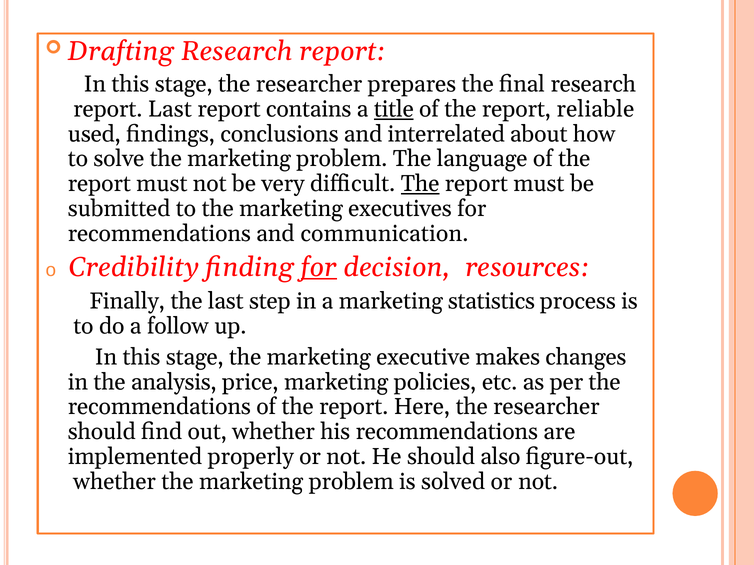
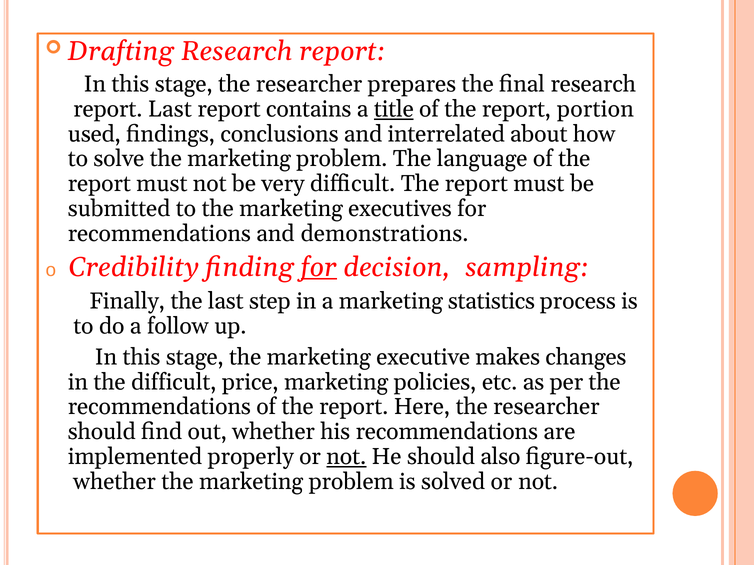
reliable: reliable -> portion (595, 109)
The underline: present -> none (420, 184)
communication: communication -> demonstrations (385, 234)
resources: resources -> sampling (528, 267)
the analysis: analysis -> difficult (174, 382)
not underline: none -> present (346, 457)
